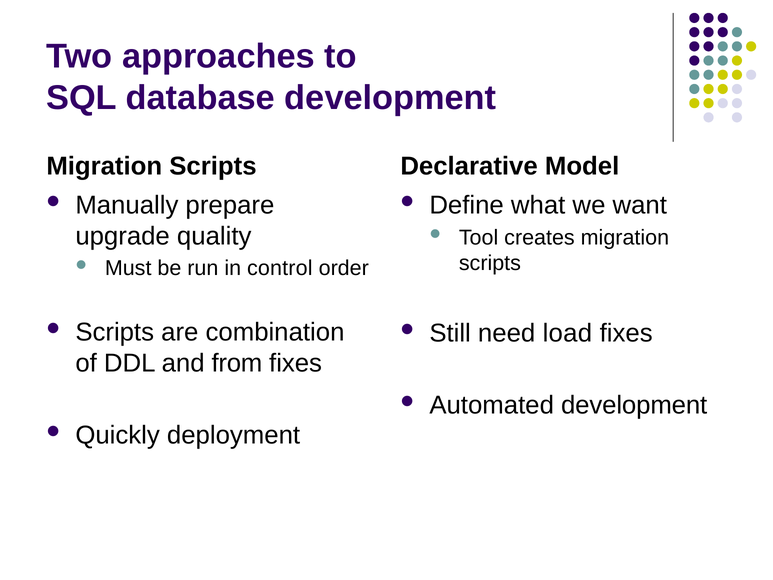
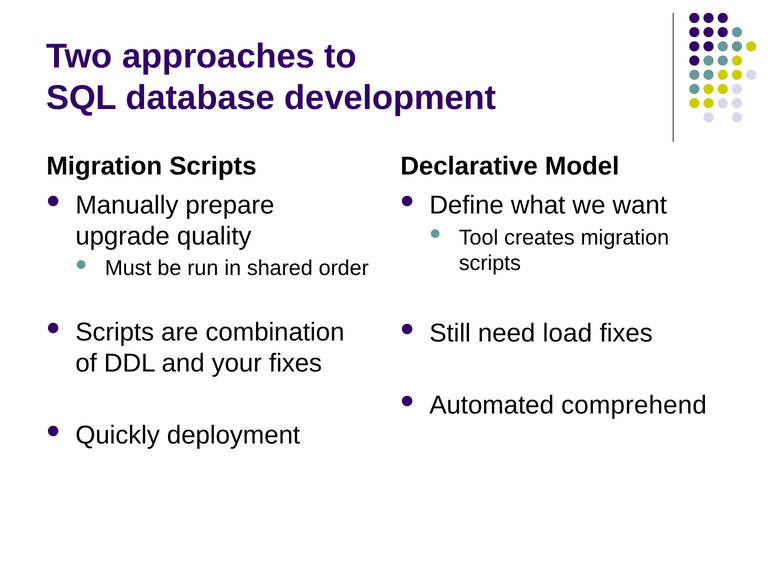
control: control -> shared (280, 268)
from: from -> your (237, 363)
Automated development: development -> comprehend (634, 405)
